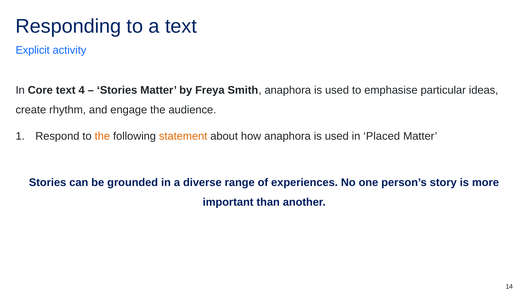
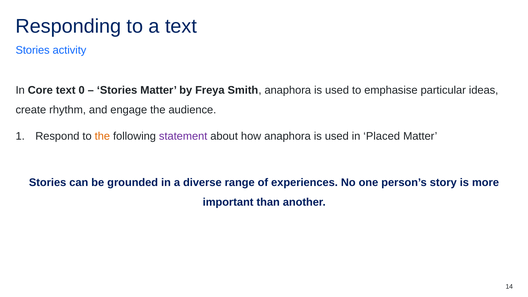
Explicit: Explicit -> Stories (33, 50)
4: 4 -> 0 (82, 90)
statement colour: orange -> purple (183, 136)
